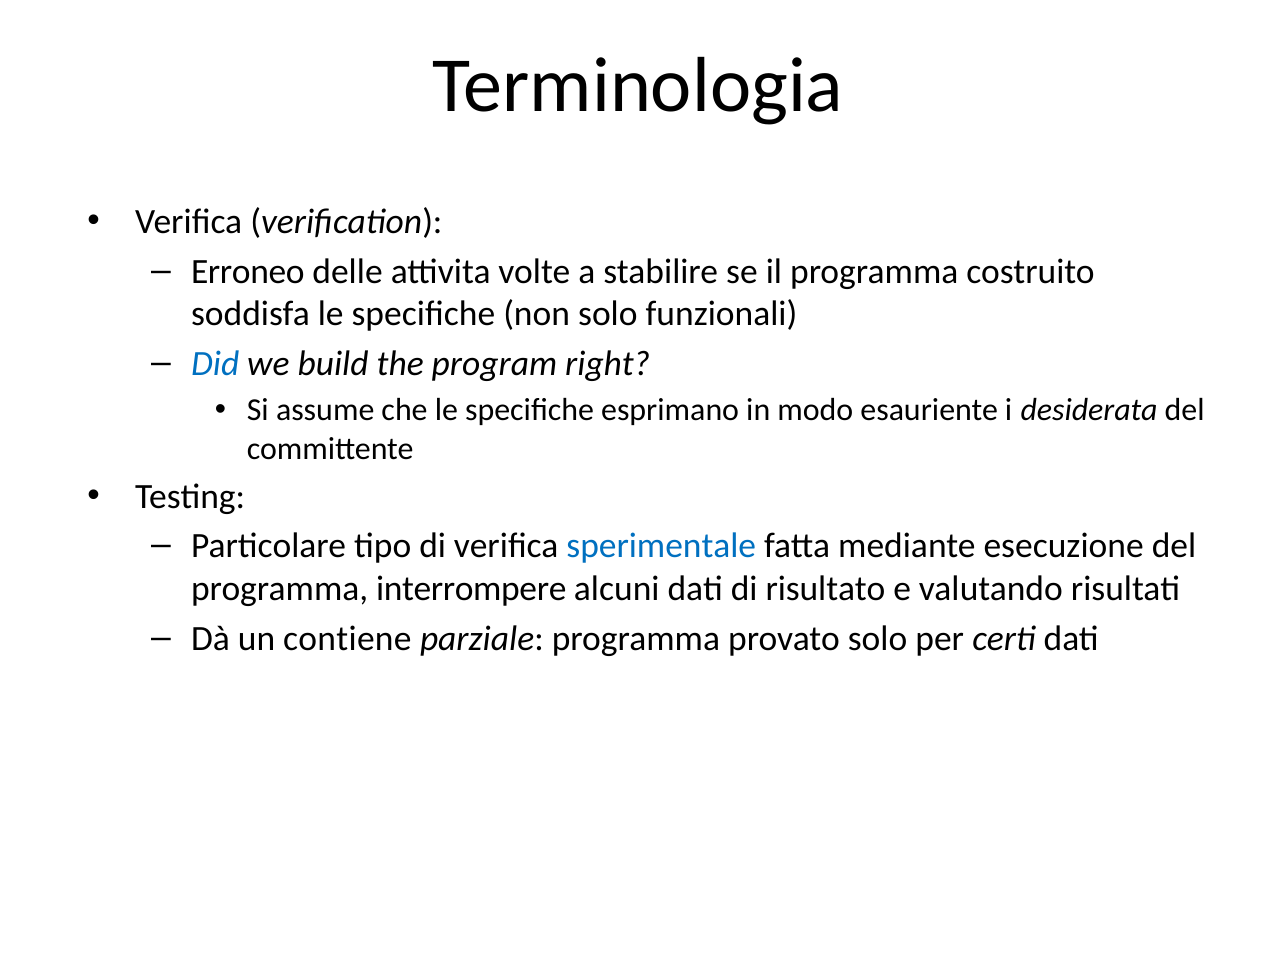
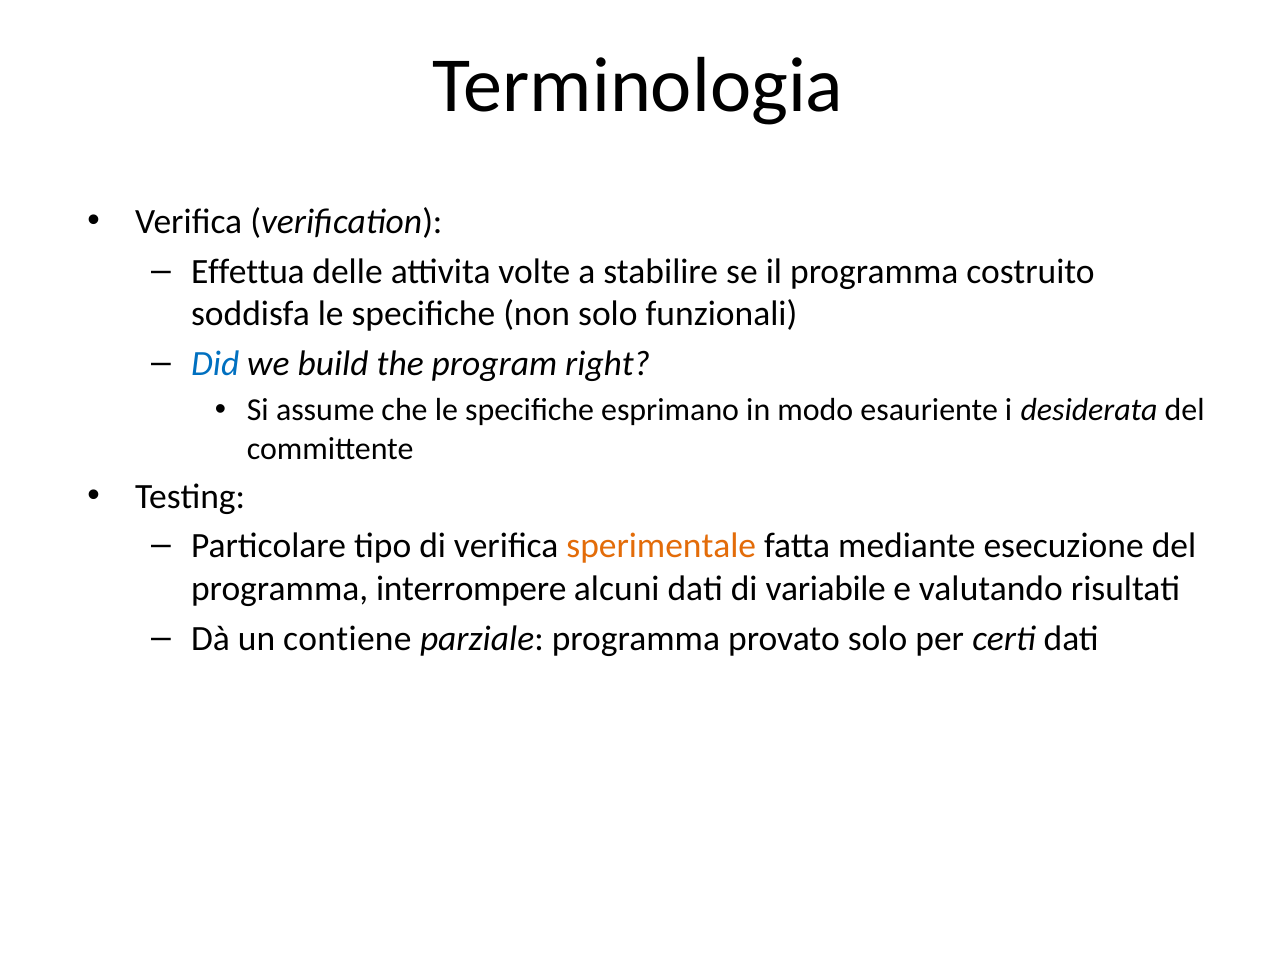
Erroneo: Erroneo -> Effettua (248, 271)
sperimentale colour: blue -> orange (661, 546)
risultato: risultato -> variabile (826, 589)
